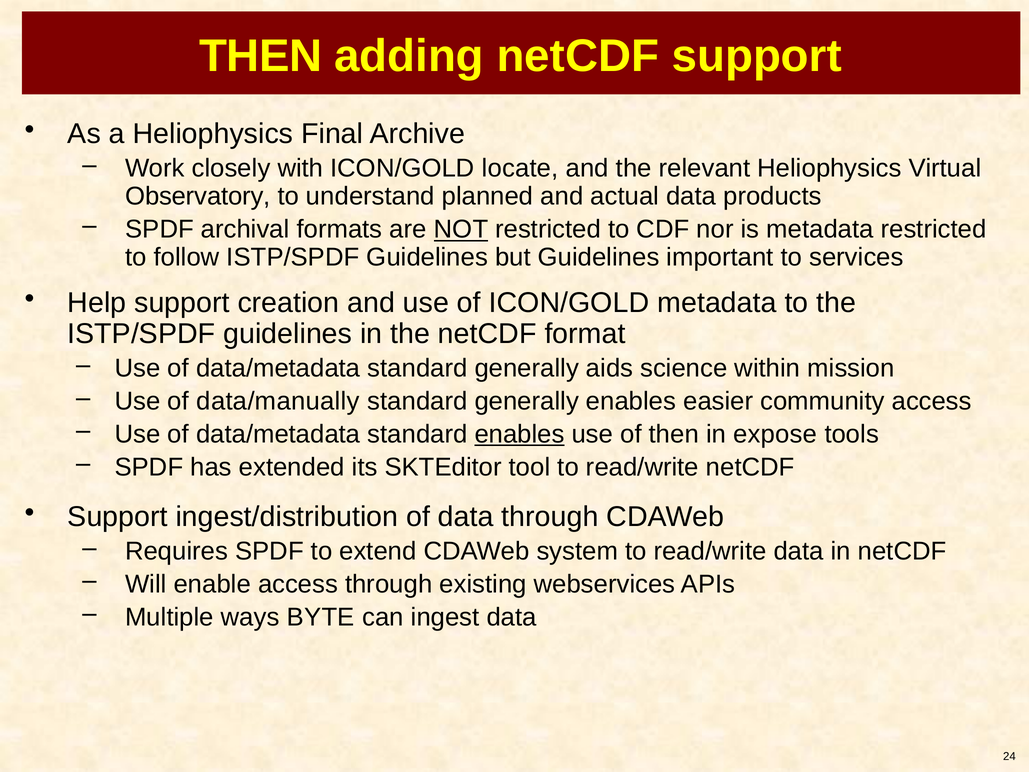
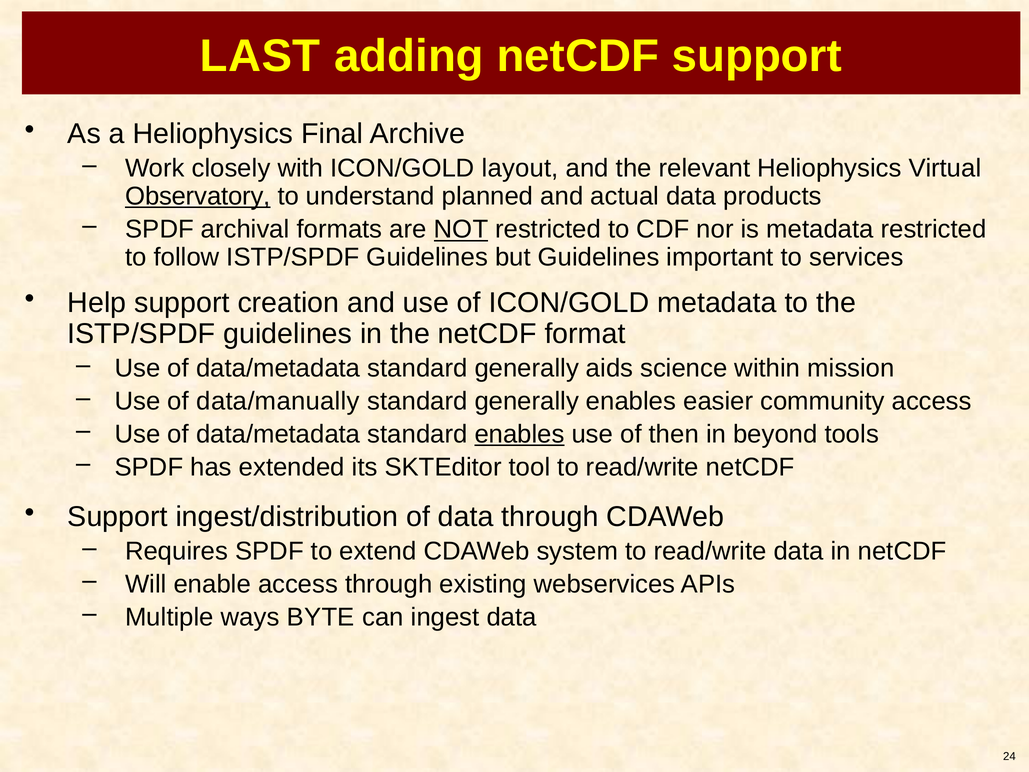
THEN: THEN -> LAST (260, 56)
locate: locate -> layout (520, 168)
Observatory underline: none -> present (198, 196)
expose: expose -> beyond (775, 434)
